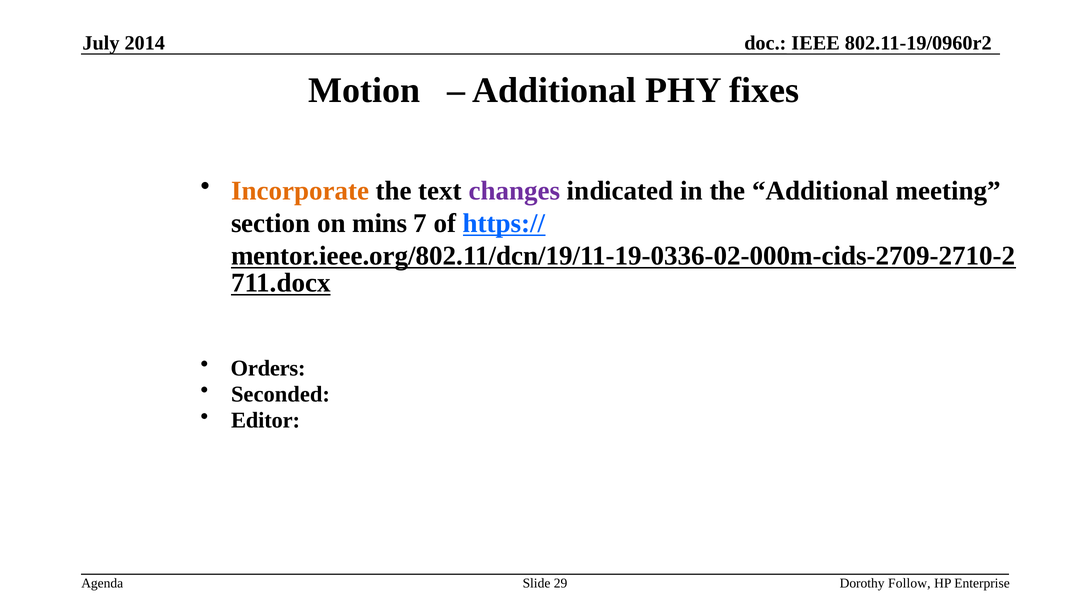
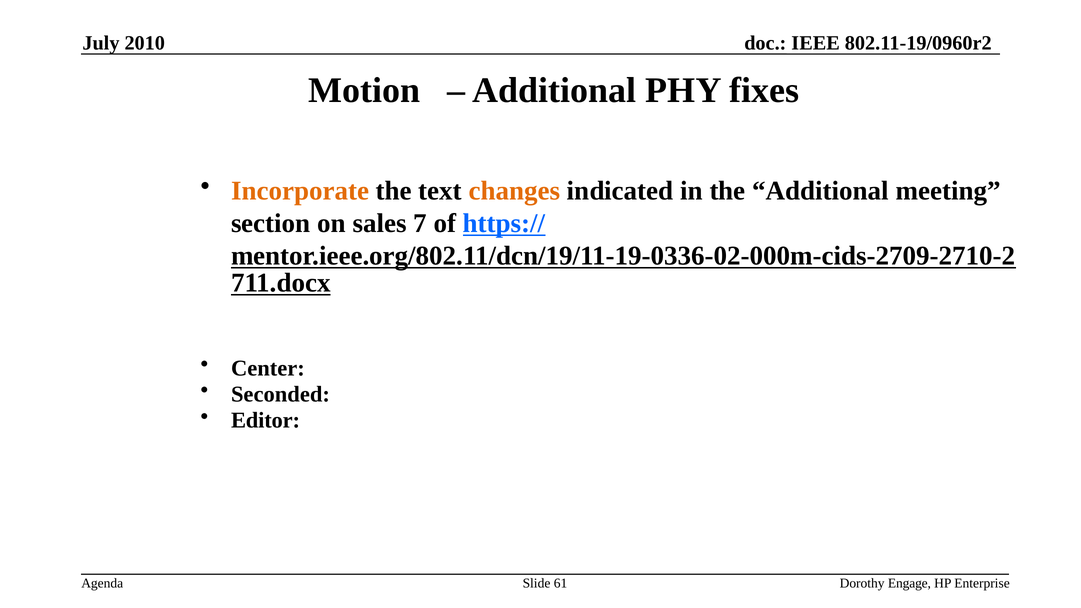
2014: 2014 -> 2010 (145, 43)
changes colour: purple -> orange (514, 191)
mins: mins -> sales (380, 223)
Orders: Orders -> Center (268, 368)
29: 29 -> 61 (561, 583)
Follow: Follow -> Engage (909, 583)
